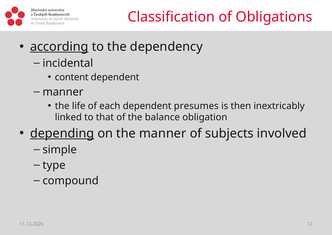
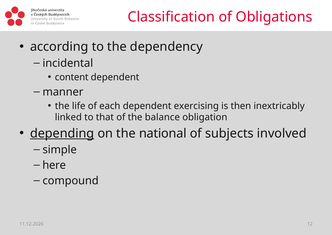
according underline: present -> none (59, 47)
presumes: presumes -> exercising (196, 106)
the manner: manner -> national (163, 133)
type: type -> here (54, 165)
